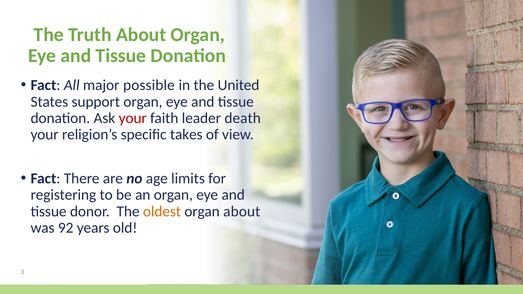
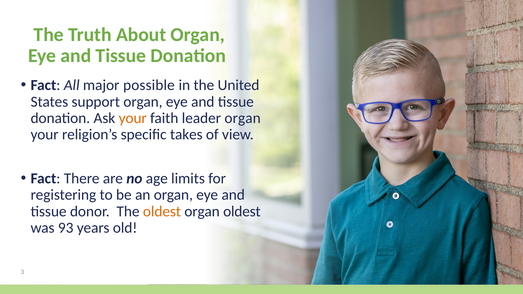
your colour: red -> orange (133, 118)
leader death: death -> organ (243, 118)
organ about: about -> oldest (242, 211)
92: 92 -> 93 (66, 228)
